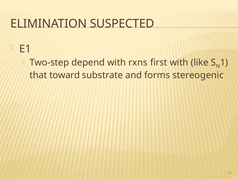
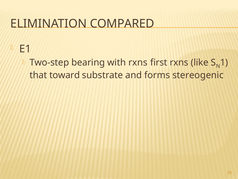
SUSPECTED: SUSPECTED -> COMPARED (122, 24)
depend: depend -> bearing (88, 62)
first with: with -> rxns (179, 62)
